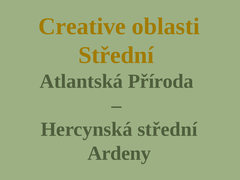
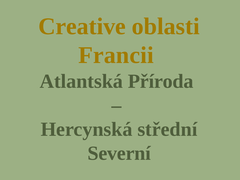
Střední: Střední -> Francii (116, 55)
Ardeny: Ardeny -> Severní (119, 153)
